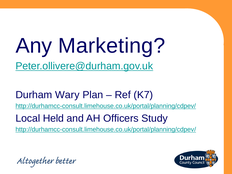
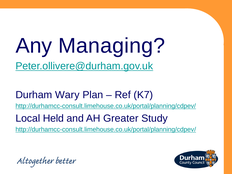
Marketing: Marketing -> Managing (112, 46)
Officers: Officers -> Greater (121, 118)
